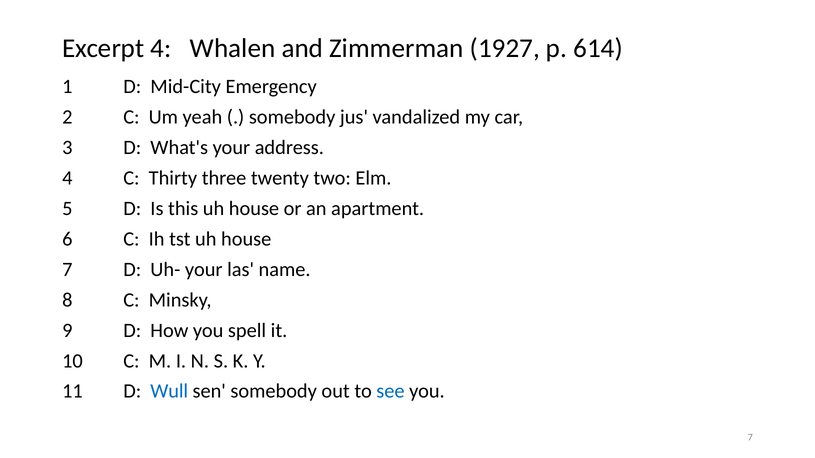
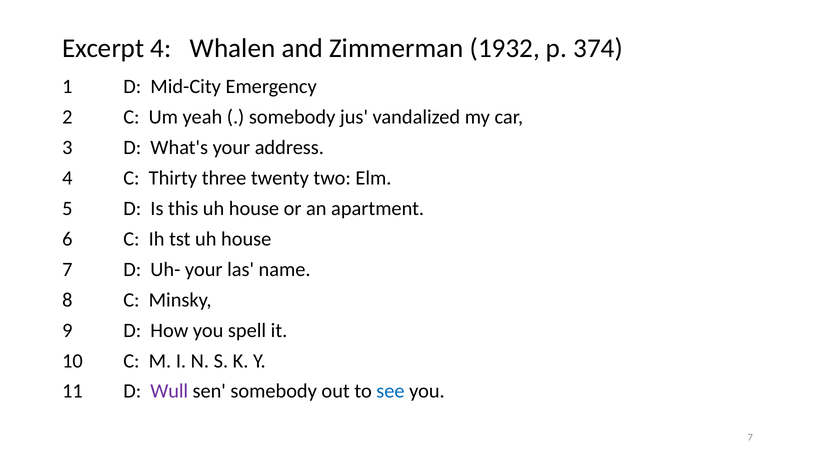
1927: 1927 -> 1932 (505, 48)
614: 614 -> 374 (598, 48)
Wull colour: blue -> purple (169, 392)
